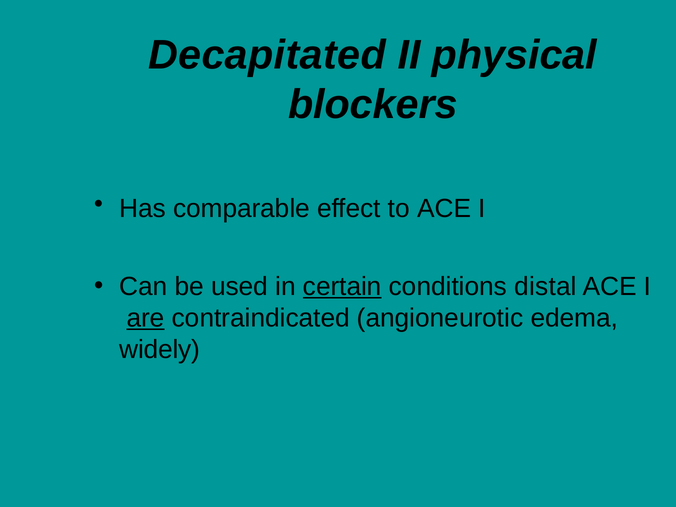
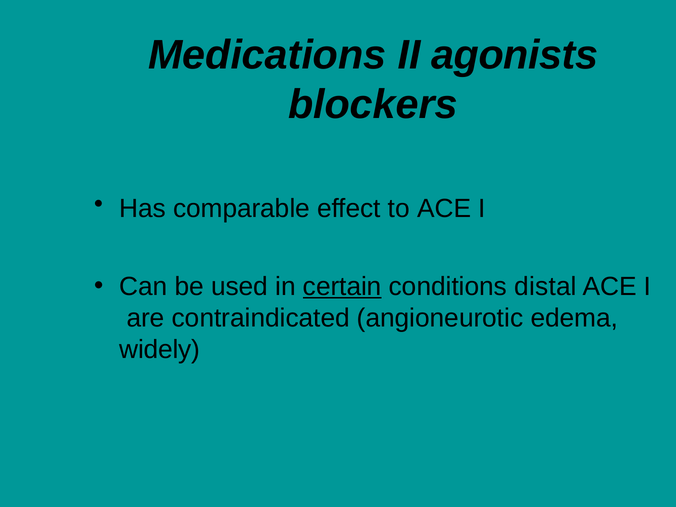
Decapitated: Decapitated -> Medications (267, 55)
physical: physical -> agonists (515, 55)
are underline: present -> none (146, 318)
